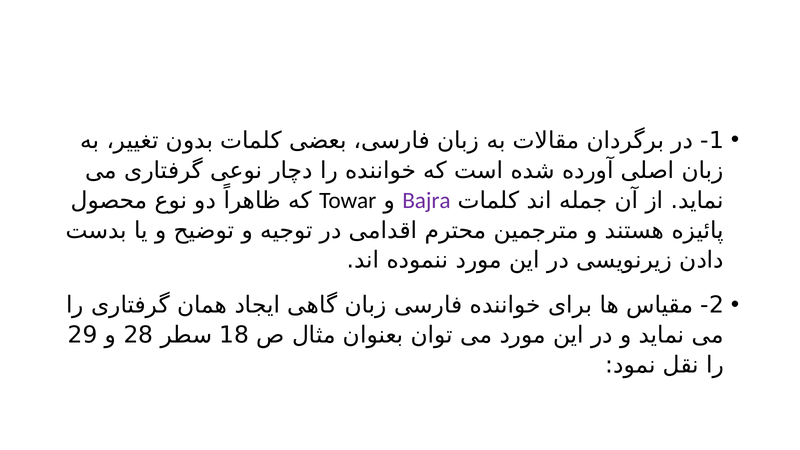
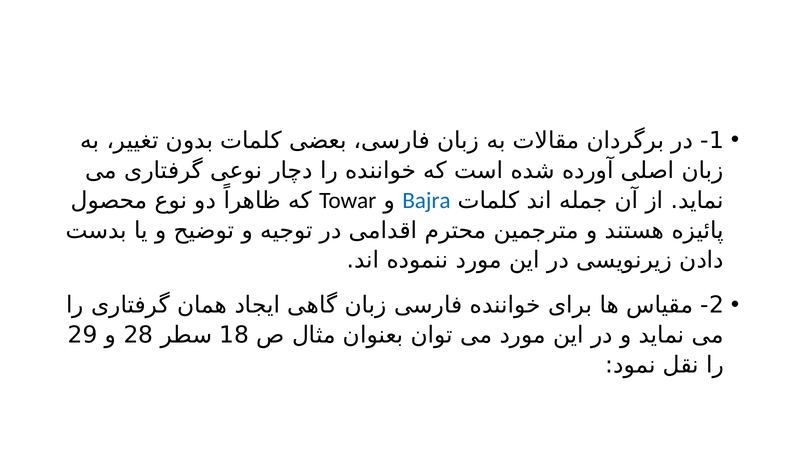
Bajra colour: purple -> blue (426, 200)
